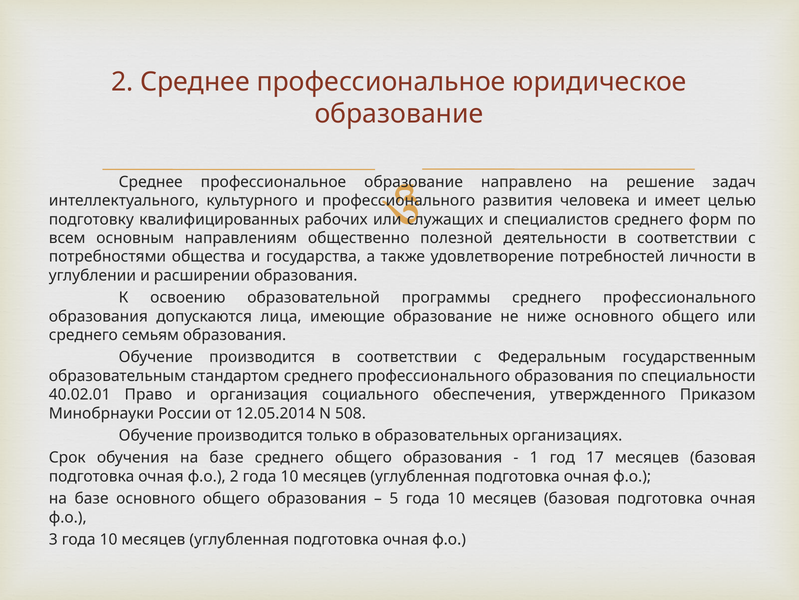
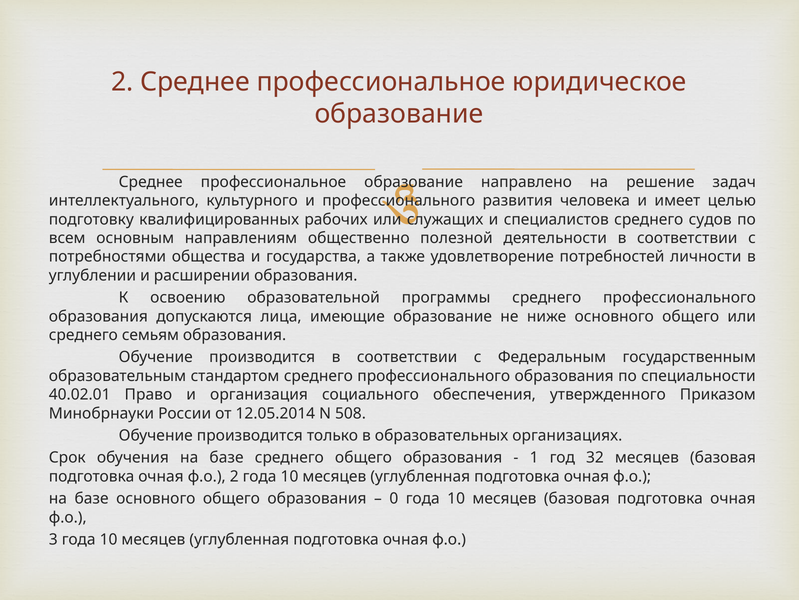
форм: форм -> судов (710, 219)
17: 17 -> 32 (595, 457)
5: 5 -> 0 (394, 498)
